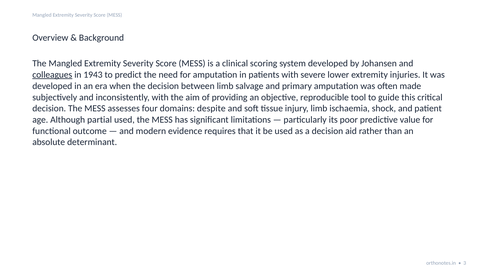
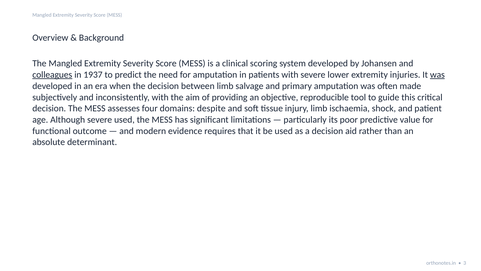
1943: 1943 -> 1937 (93, 75)
was underline: none -> present (437, 75)
Although partial: partial -> severe (100, 120)
